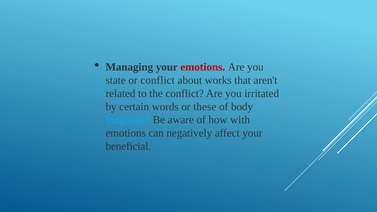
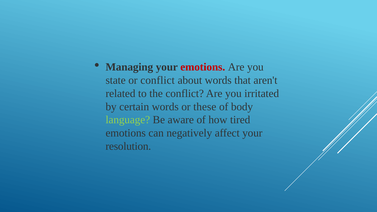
about works: works -> words (218, 80)
language colour: light blue -> light green (128, 120)
with: with -> tired (240, 120)
beneficial: beneficial -> resolution (128, 146)
